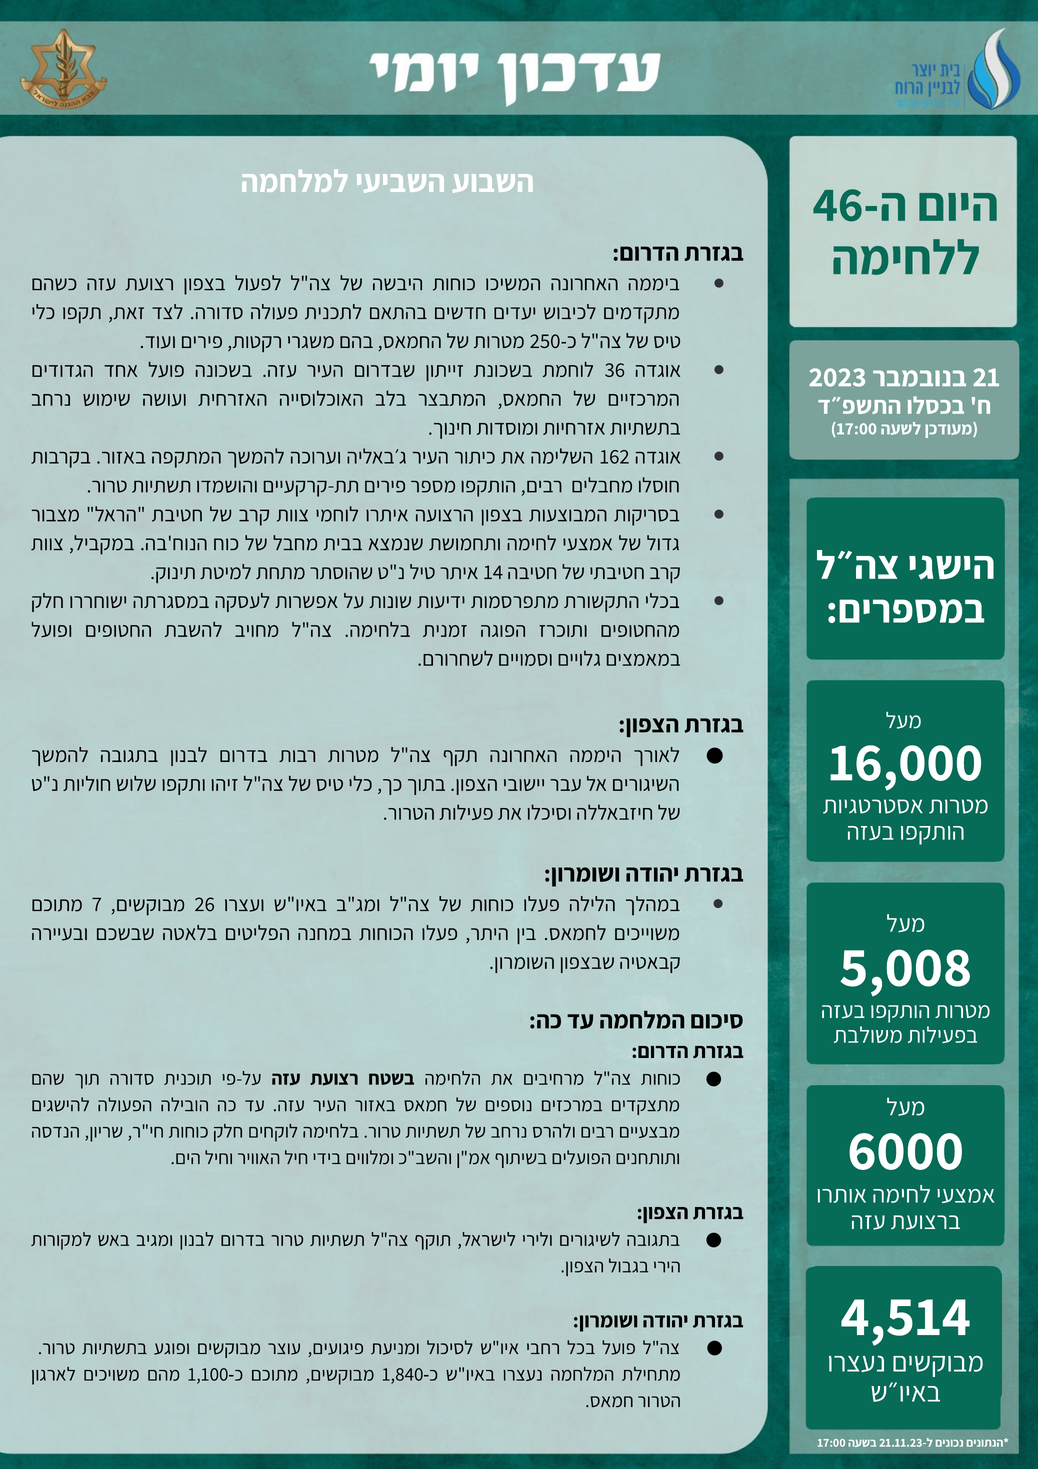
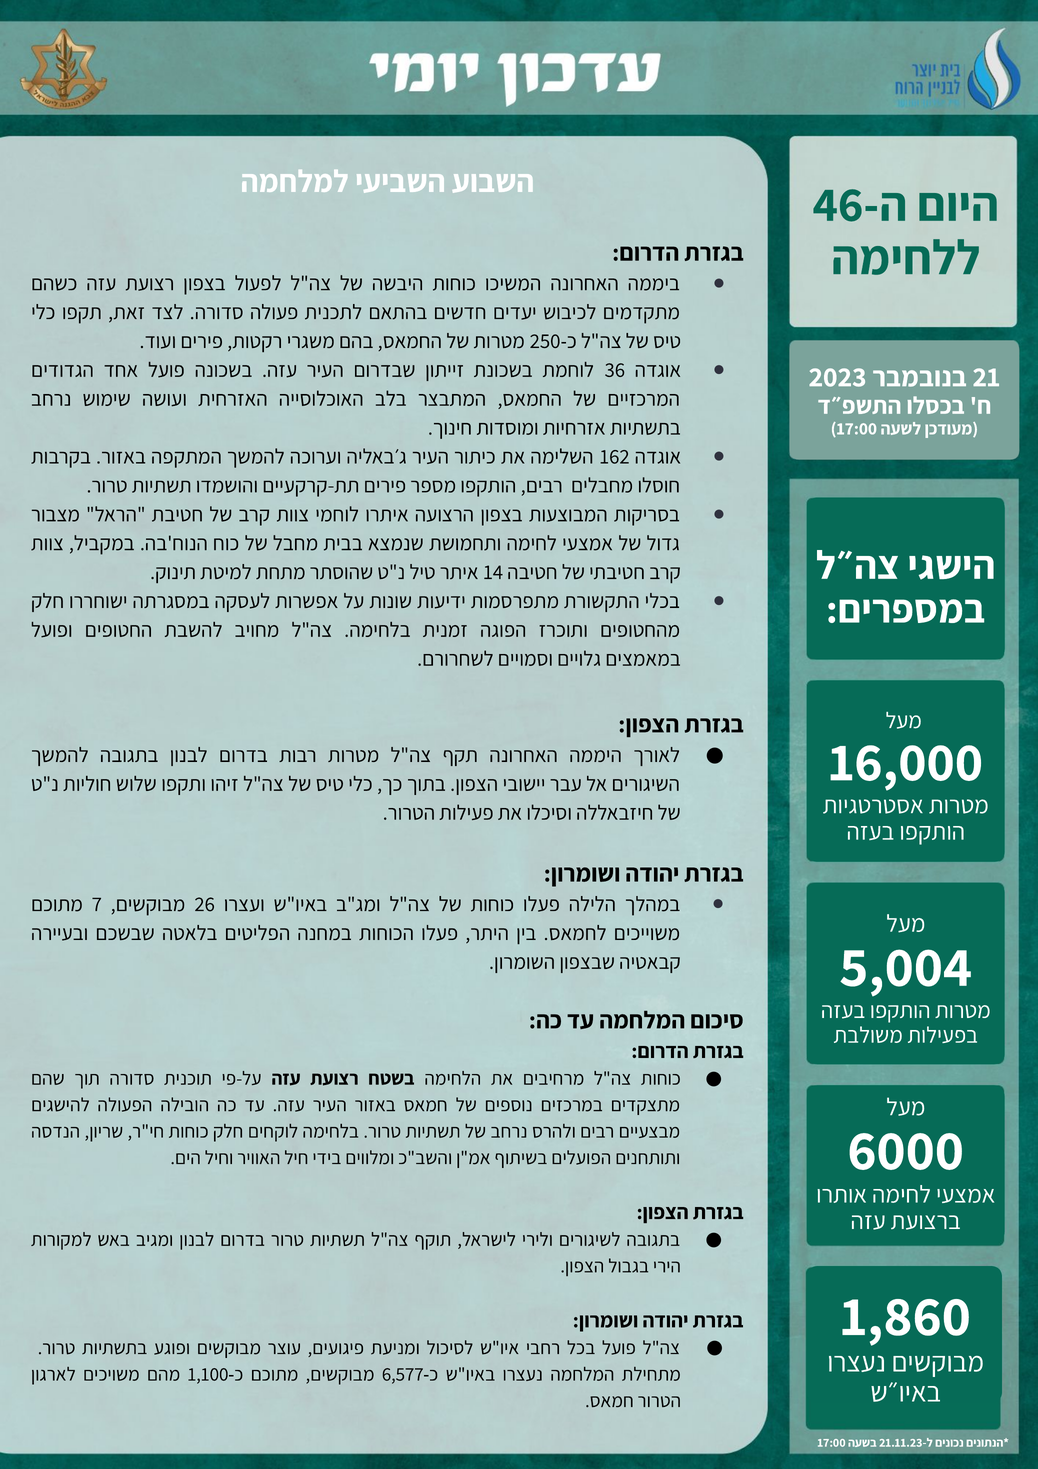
5,008: 5,008 -> 5,004 (906, 967)
4,514: 4,514 -> 1,860 (906, 1317)
1,840: 1,840 -> 6,577 (403, 1374)
